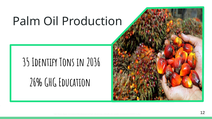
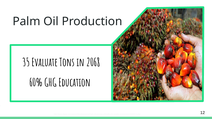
Identify: Identify -> Evaluate (45, 63)
2036: 2036 -> 2068 (93, 63)
26%: 26% -> 60% (36, 83)
